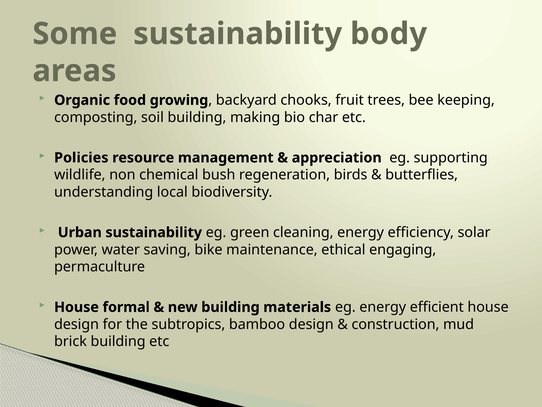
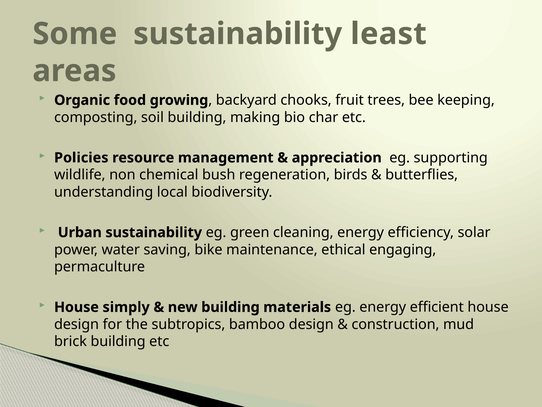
body: body -> least (389, 34)
formal: formal -> simply (126, 307)
